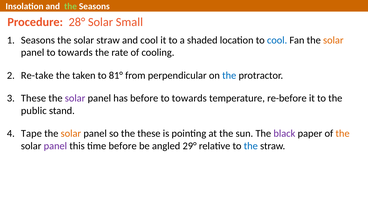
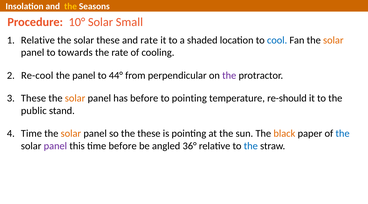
the colour: light green -> yellow (71, 6)
28°: 28° -> 10° (77, 22)
Seasons: Seasons -> Relative (38, 40)
solar straw: straw -> these (108, 40)
and cool: cool -> rate (149, 40)
Re-take: Re-take -> Re-cool (37, 75)
the taken: taken -> panel (84, 75)
81°: 81° -> 44° (116, 75)
the colour: blue -> purple (229, 75)
solar colour: purple -> orange (75, 98)
towards: towards -> pointing (189, 98)
re-before: re-before -> re-should (287, 98)
Tape: Tape -> Time (31, 133)
black colour: purple -> orange (284, 133)
the colour: orange -> blue (343, 133)
29°: 29° -> 36° (190, 146)
